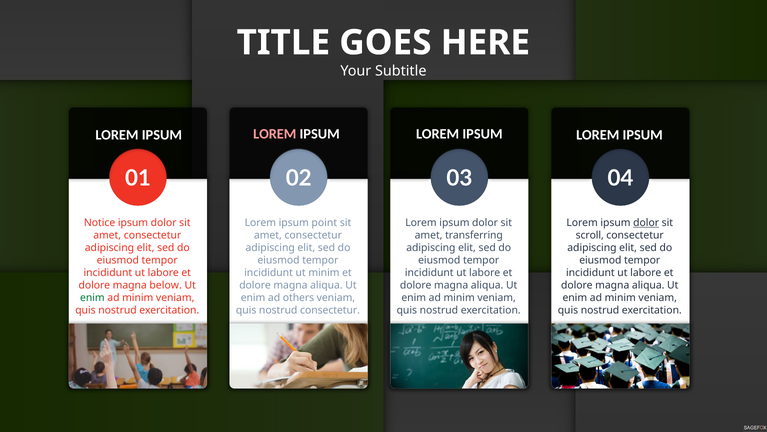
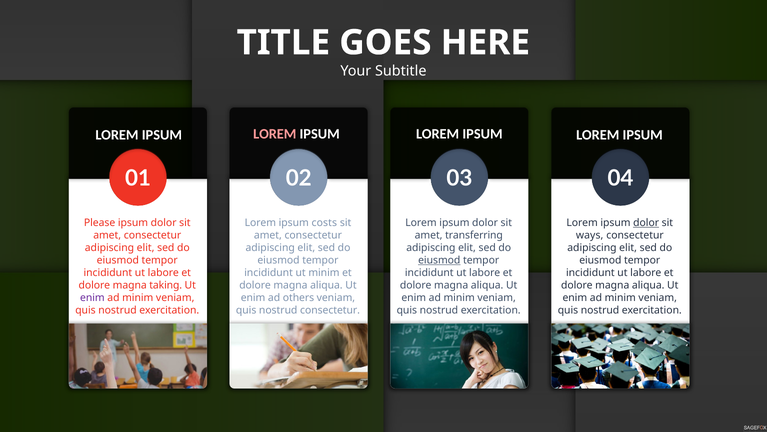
Notice: Notice -> Please (100, 222)
point: point -> costs (324, 222)
scroll: scroll -> ways (590, 235)
eiusmod underline: none -> present (439, 260)
below: below -> taking (166, 285)
enim colour: green -> purple (92, 297)
